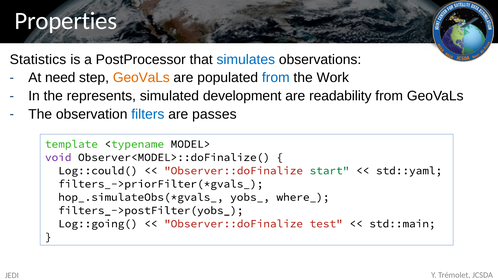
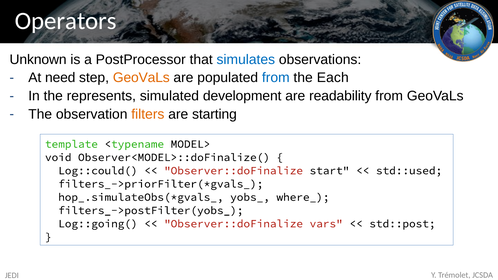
Properties: Properties -> Operators (66, 21)
Statistics: Statistics -> Unknown (38, 60)
Work: Work -> Each (333, 78)
filters colour: blue -> orange (148, 114)
passes: passes -> starting (214, 114)
void colour: purple -> black (58, 157)
start colour: green -> black (329, 171)
std::yaml: std::yaml -> std::used (409, 171)
test: test -> vars (326, 224)
std::main: std::main -> std::post (402, 224)
